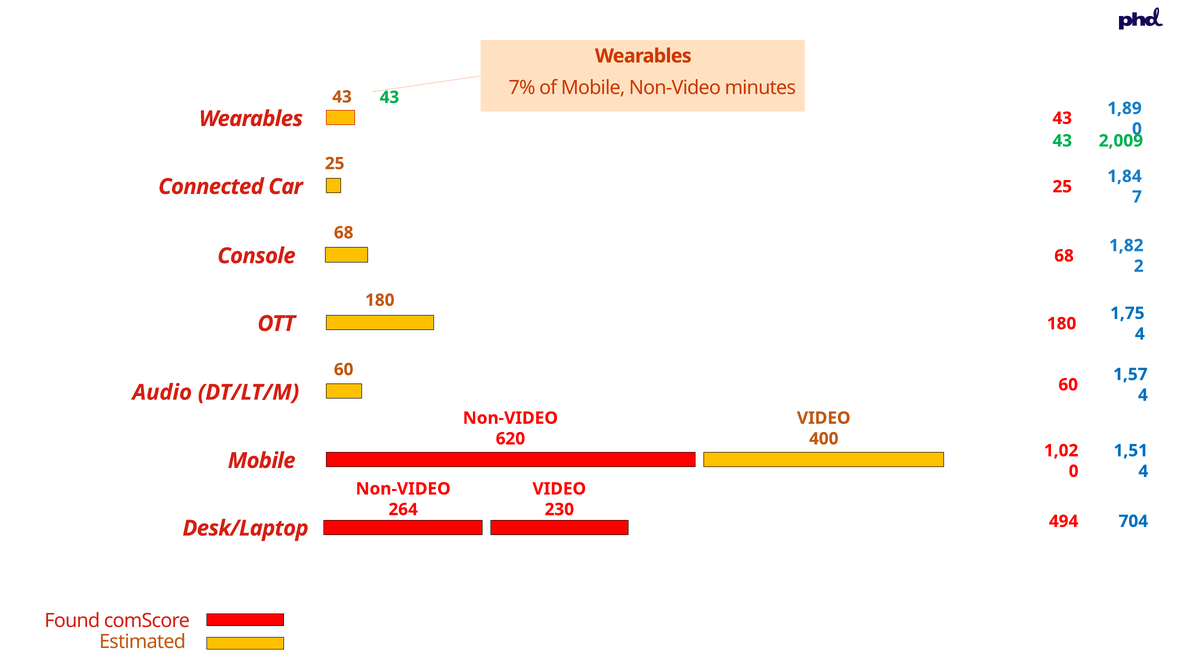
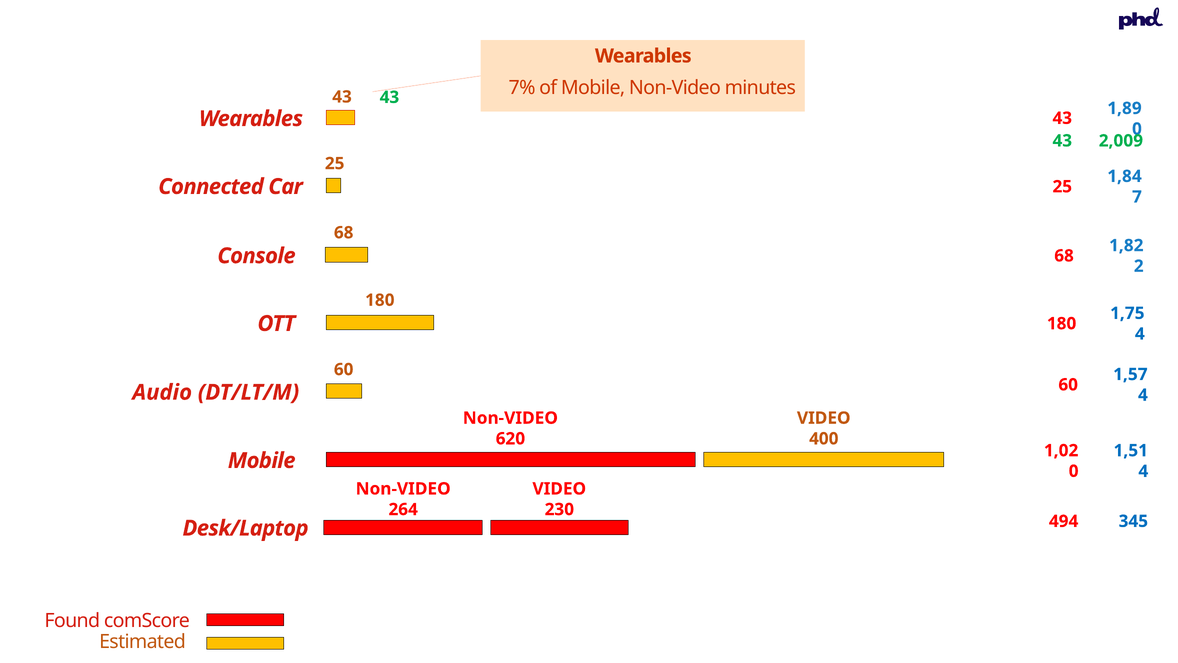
704: 704 -> 345 (1133, 521)
